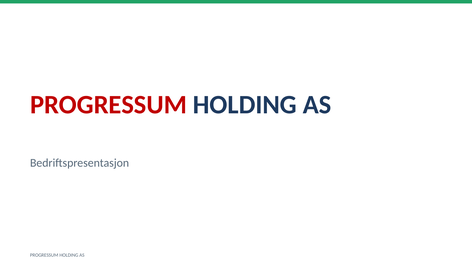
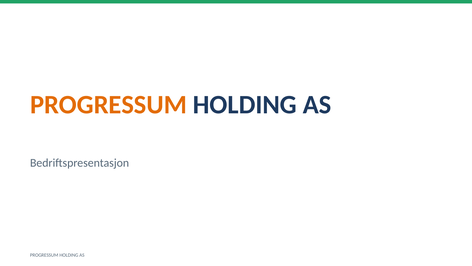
PROGRESSUM colour: red -> orange (108, 105)
